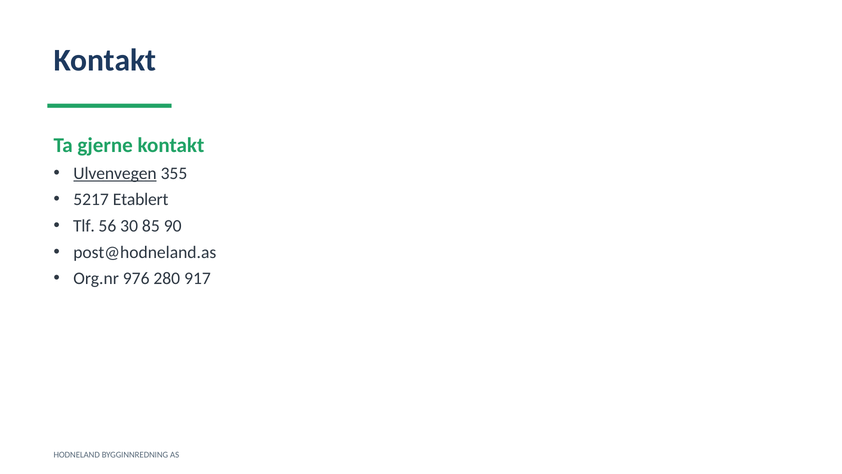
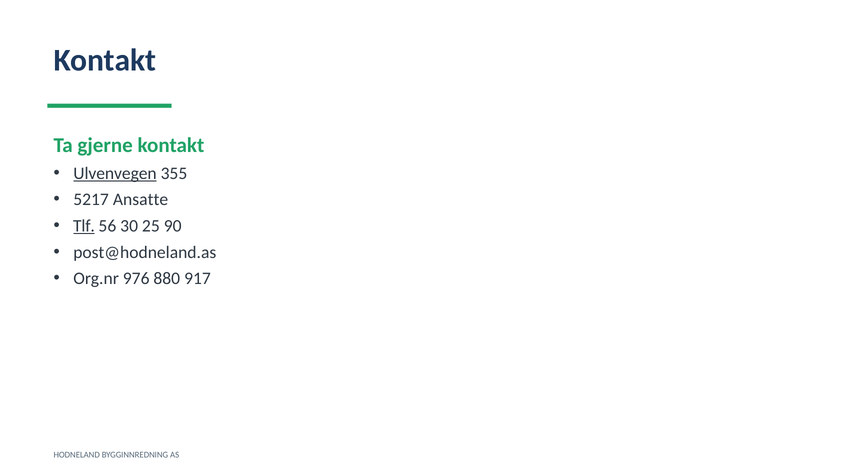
Etablert: Etablert -> Ansatte (141, 199)
Tlf underline: none -> present (84, 226)
85: 85 -> 25 (151, 226)
280: 280 -> 880 (167, 278)
